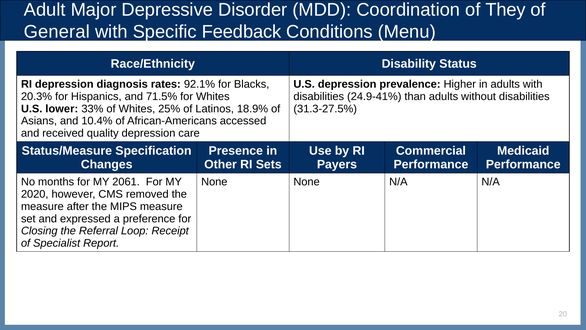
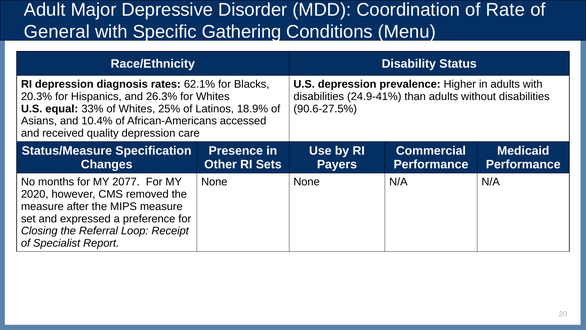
They: They -> Rate (505, 10)
Feedback: Feedback -> Gathering (242, 32)
92.1%: 92.1% -> 62.1% (200, 84)
71.5%: 71.5% -> 26.3% (162, 96)
lower: lower -> equal (62, 109)
31.3-27.5%: 31.3-27.5% -> 90.6-27.5% (325, 109)
2061: 2061 -> 2077 (126, 182)
